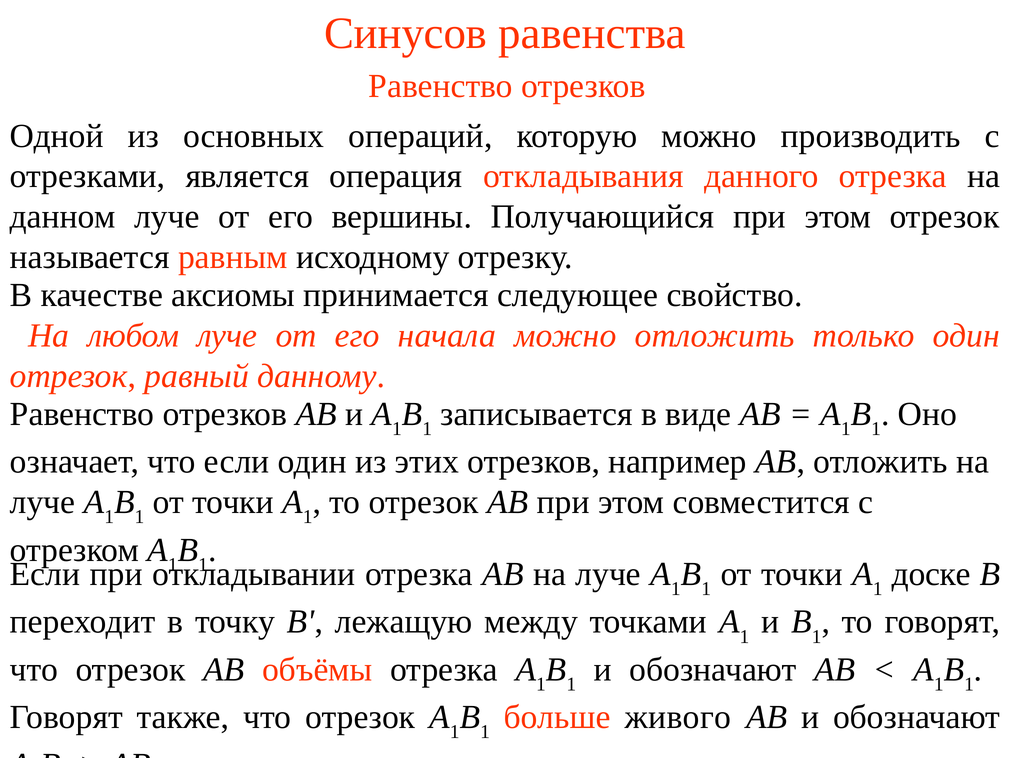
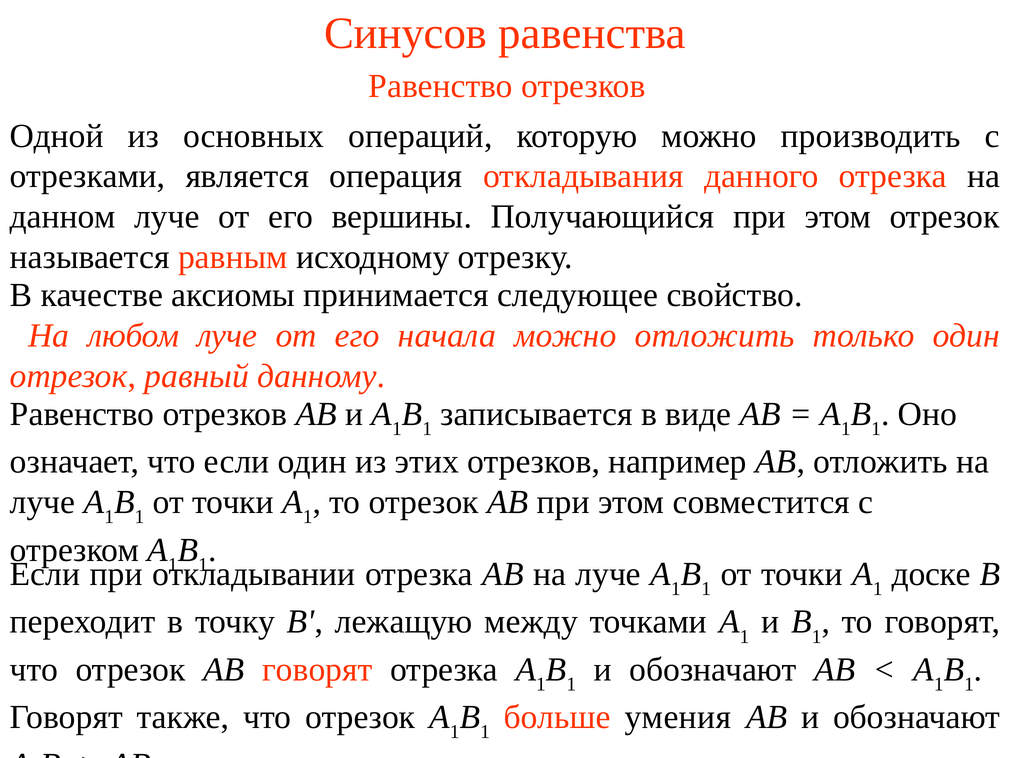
АВ объёмы: объёмы -> говорят (317, 669)
живого: живого -> умения (678, 717)
